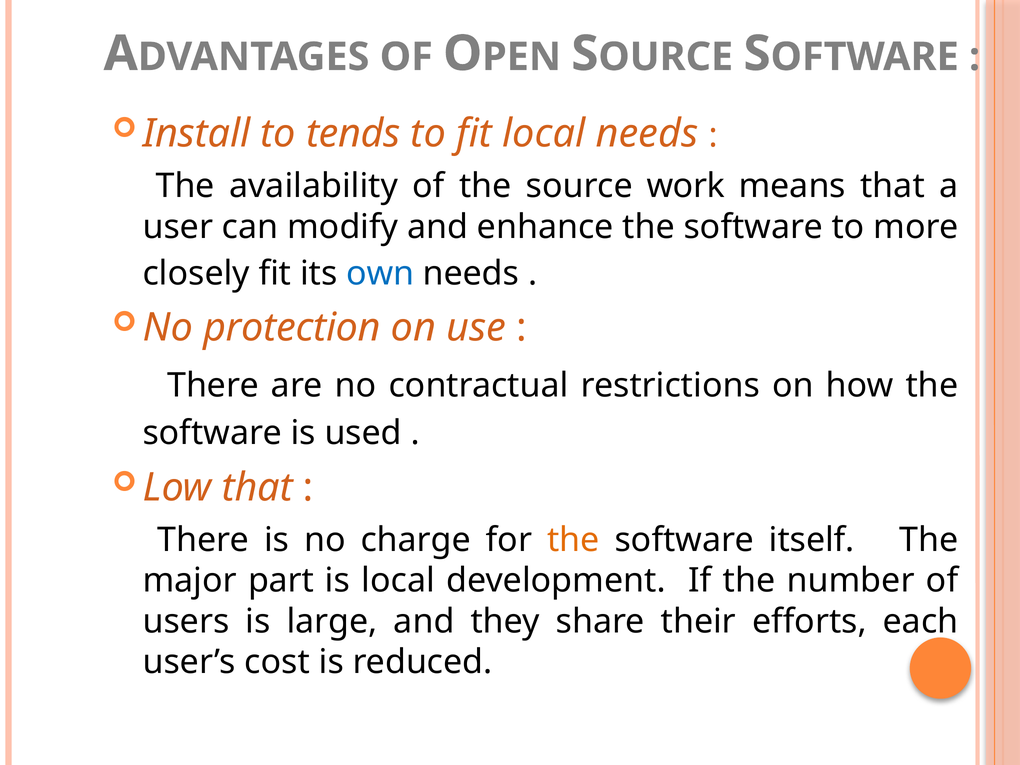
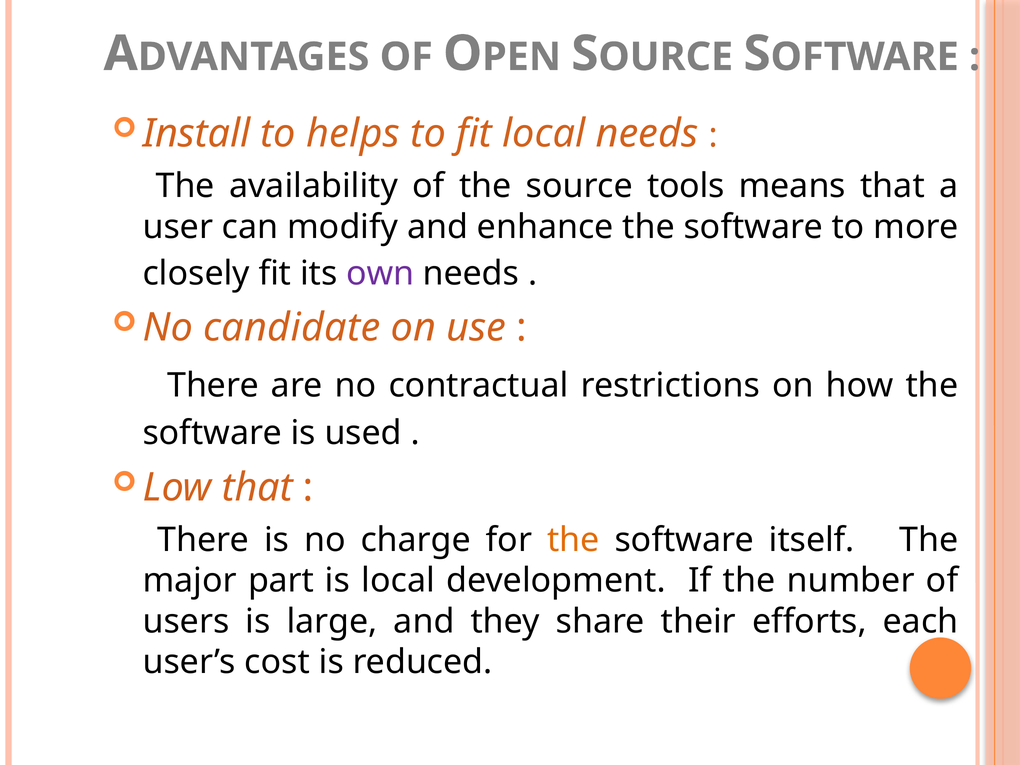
tends: tends -> helps (353, 134)
work: work -> tools (686, 186)
own colour: blue -> purple (380, 273)
protection: protection -> candidate (292, 328)
